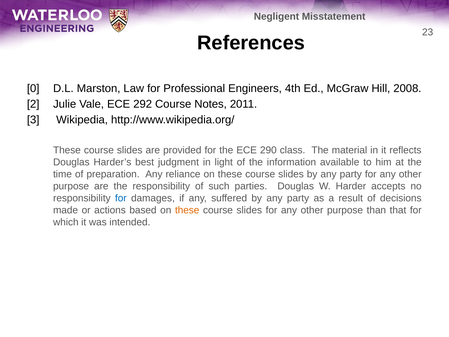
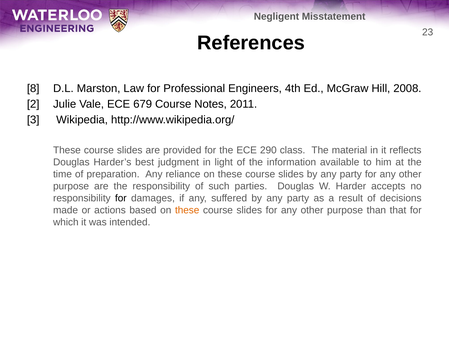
0: 0 -> 8 (33, 88)
292: 292 -> 679 (143, 104)
for colour: blue -> black (121, 198)
